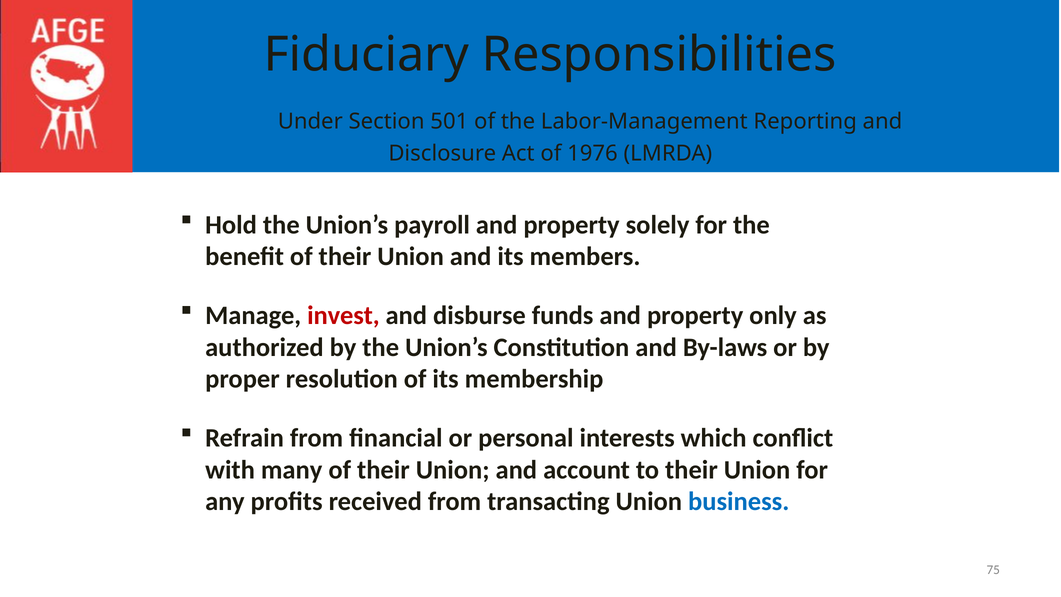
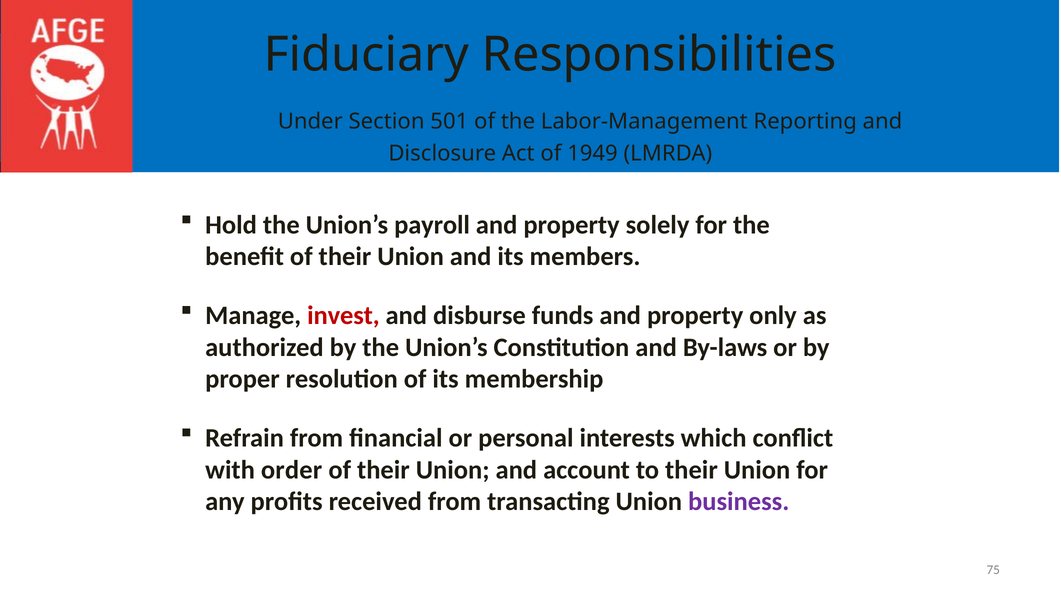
1976: 1976 -> 1949 (592, 153)
many: many -> order (292, 470)
business colour: blue -> purple (739, 501)
